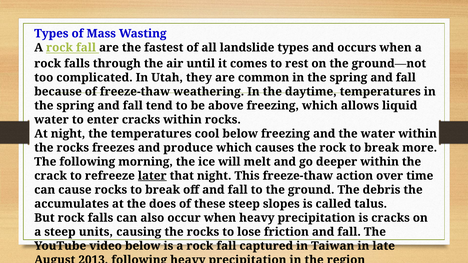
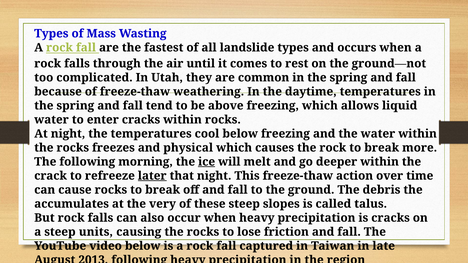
produce: produce -> physical (188, 148)
ice underline: none -> present (207, 162)
does: does -> very (162, 204)
